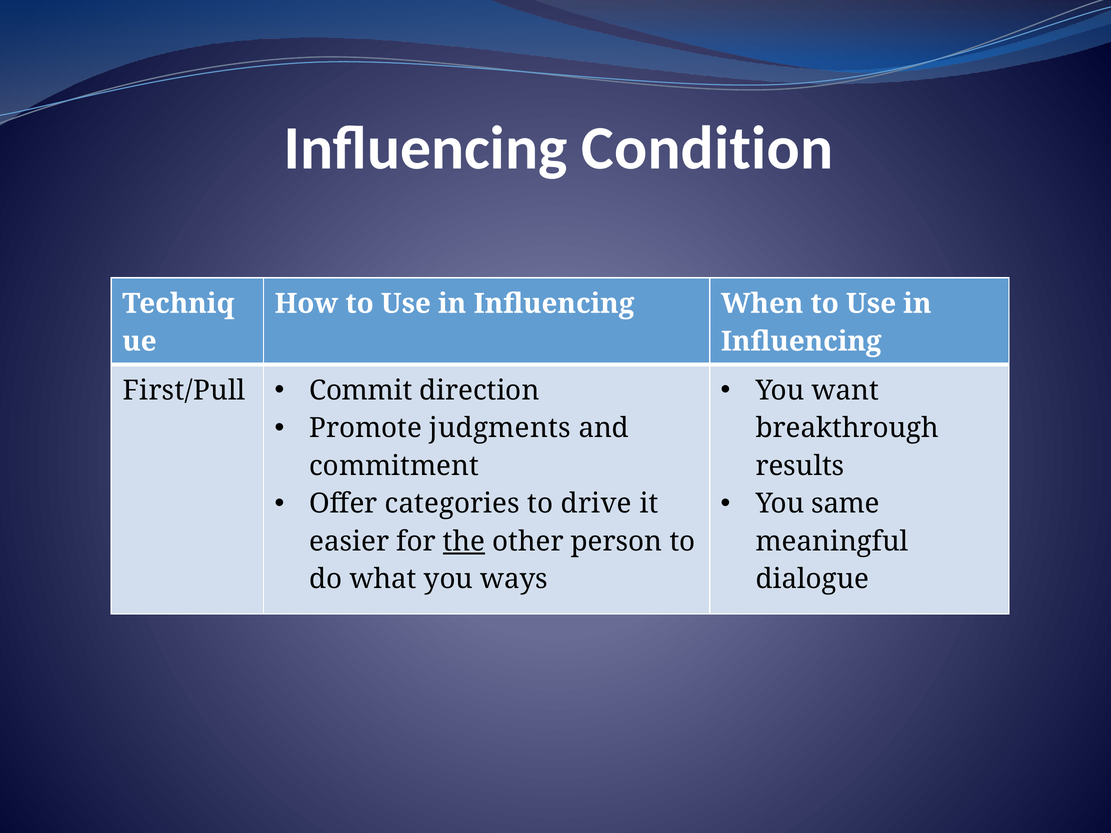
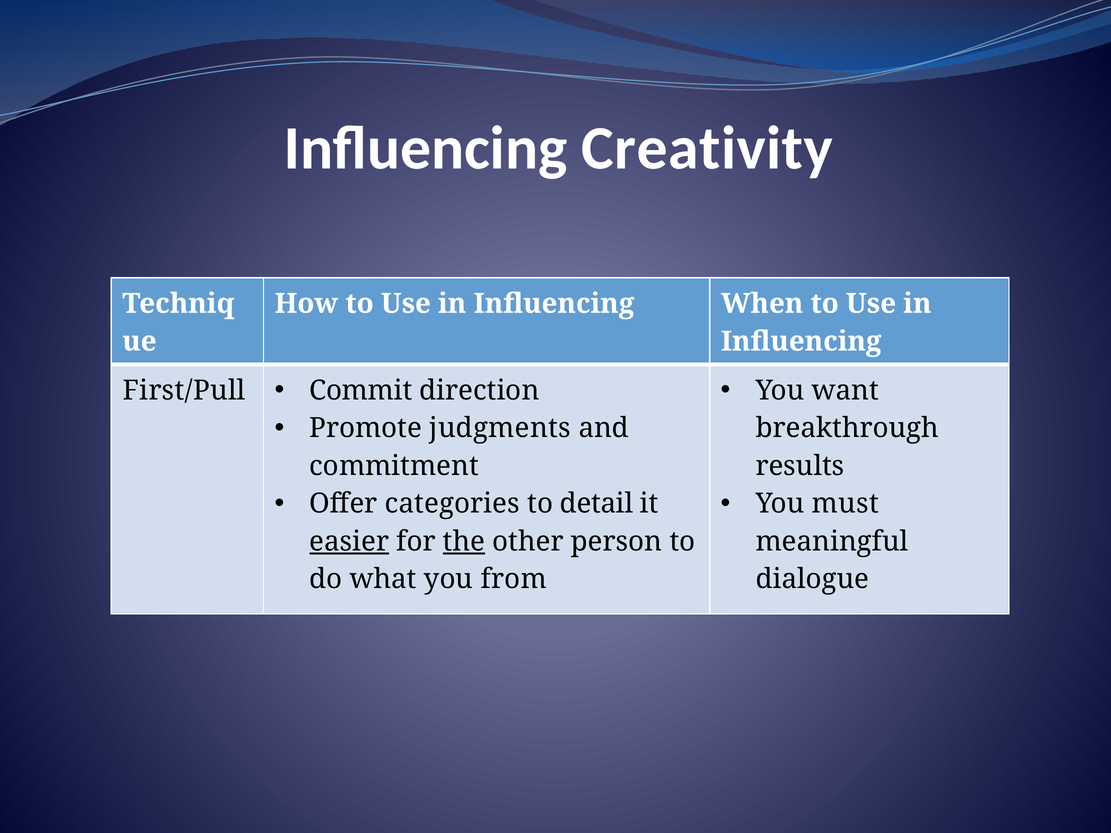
Condition: Condition -> Creativity (707, 148)
drive: drive -> detail (597, 504)
same: same -> must (845, 504)
easier underline: none -> present (349, 542)
ways: ways -> from (514, 579)
